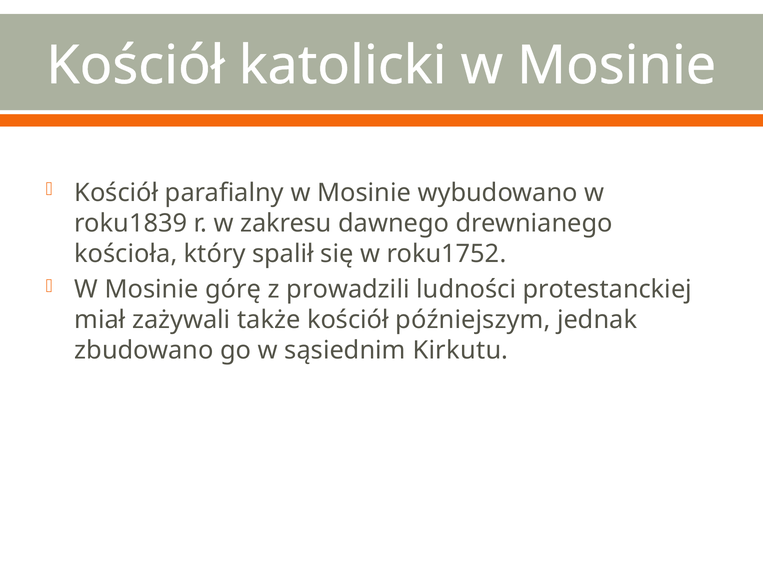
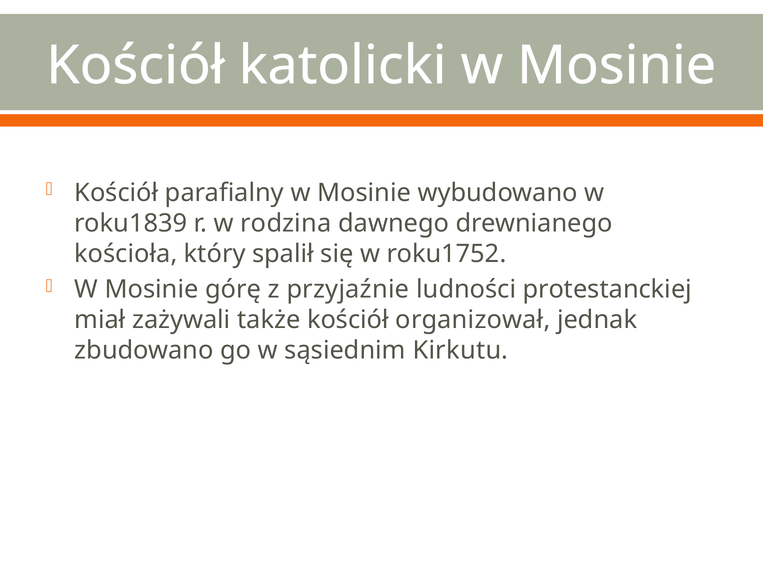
zakresu: zakresu -> rodzina (286, 223)
prowadzili: prowadzili -> przyjaźnie (348, 289)
późniejszym: późniejszym -> organizował (473, 320)
